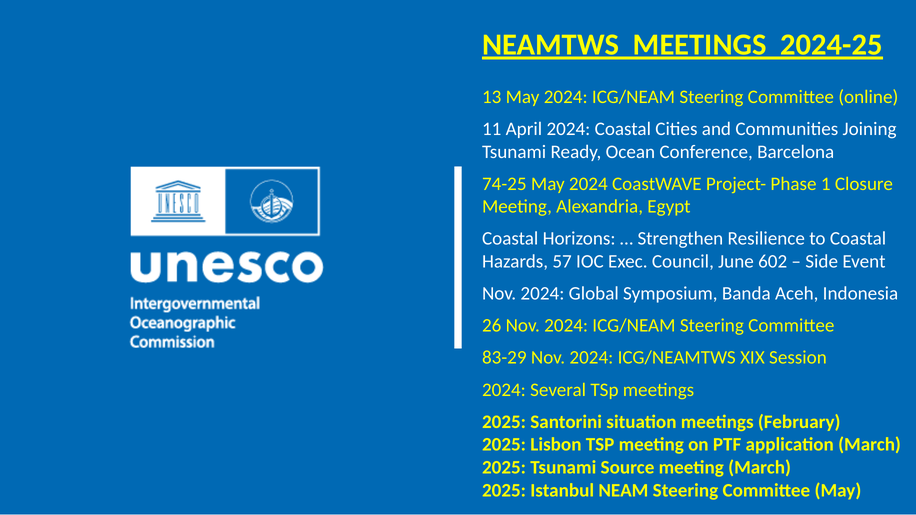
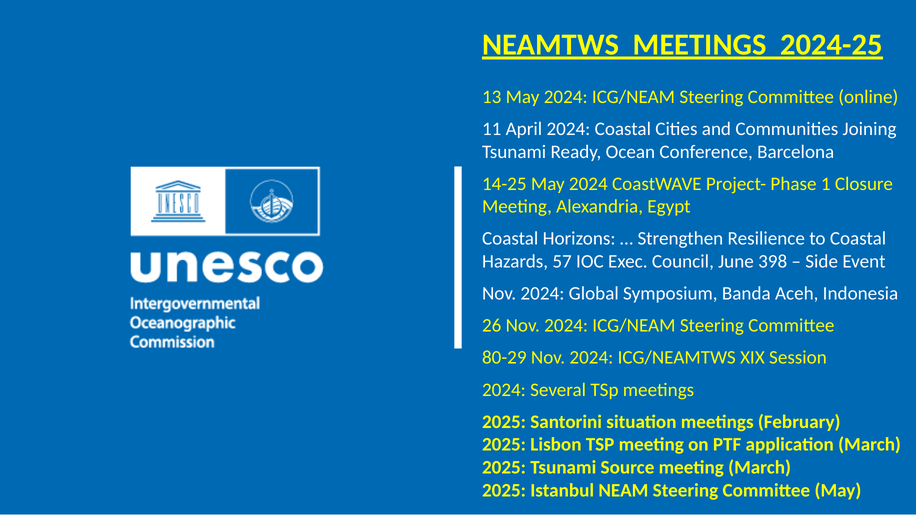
74-25: 74-25 -> 14-25 (504, 184)
602: 602 -> 398 (773, 262)
83-29: 83-29 -> 80-29 (504, 358)
